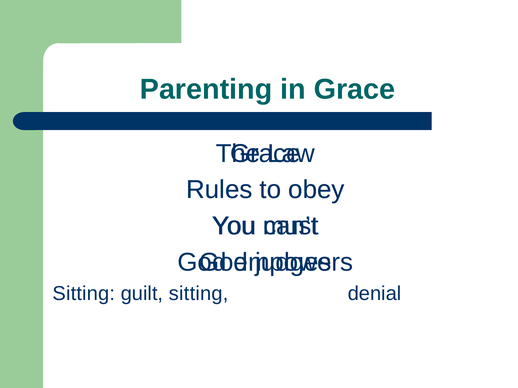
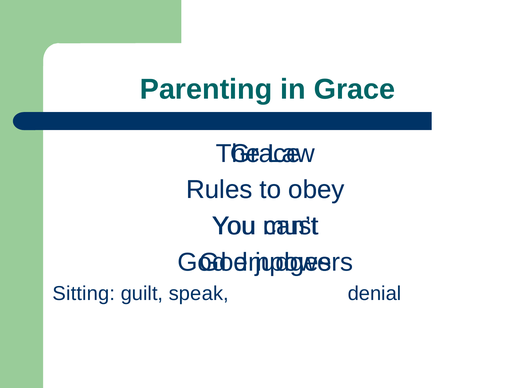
guilt sitting: sitting -> speak (199, 294)
